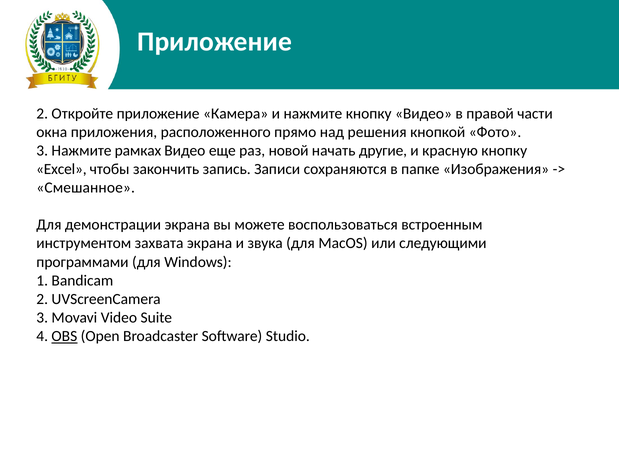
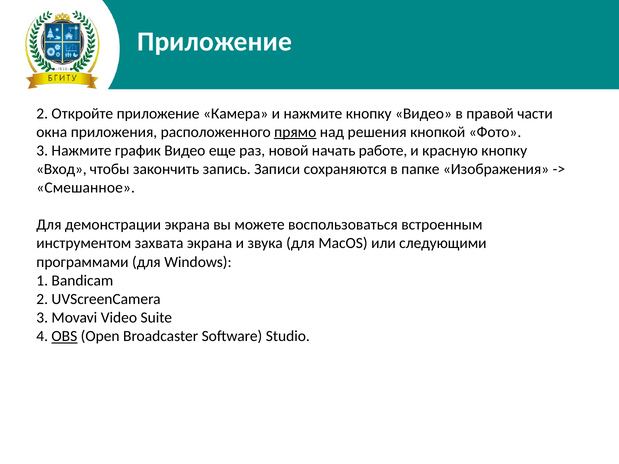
прямо underline: none -> present (295, 132)
рамках: рамках -> график (138, 151)
другие: другие -> работе (383, 151)
Excel: Excel -> Вход (61, 169)
